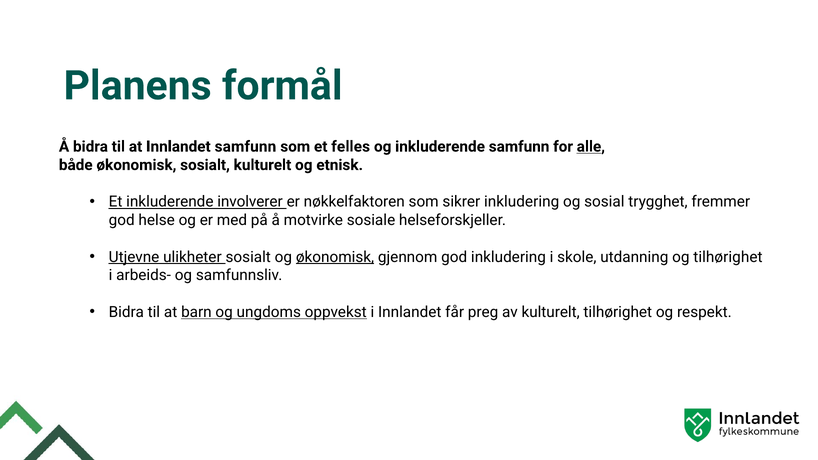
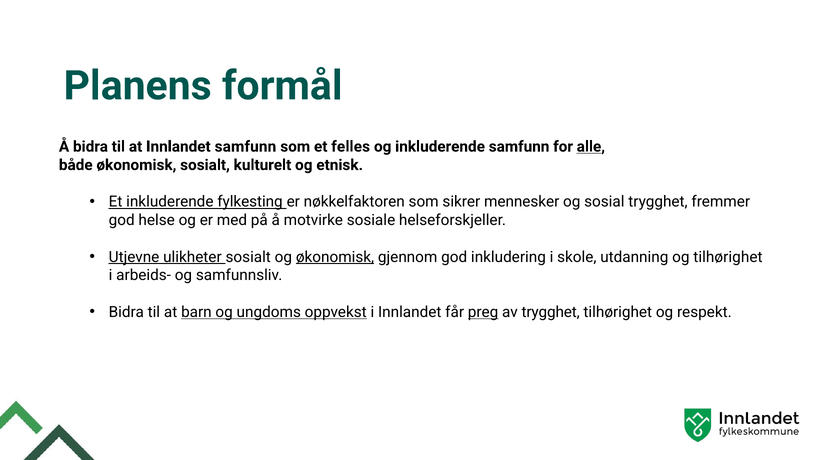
involverer: involverer -> fylkesting (250, 202)
sikrer inkludering: inkludering -> mennesker (522, 202)
preg underline: none -> present (483, 312)
av kulturelt: kulturelt -> trygghet (551, 312)
